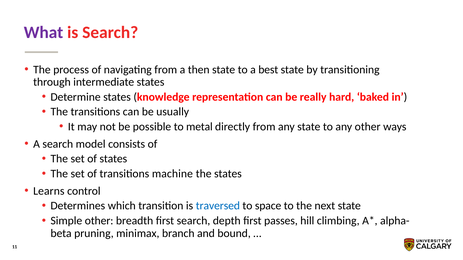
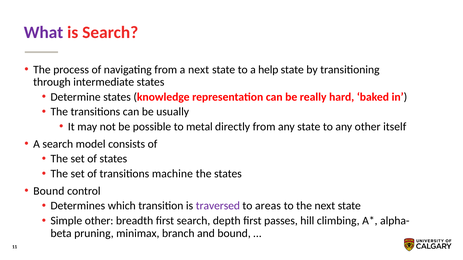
a then: then -> next (199, 70)
best: best -> help (268, 70)
ways: ways -> itself (395, 127)
Learns: Learns -> Bound (49, 191)
traversed colour: blue -> purple (218, 206)
space: space -> areas (268, 206)
